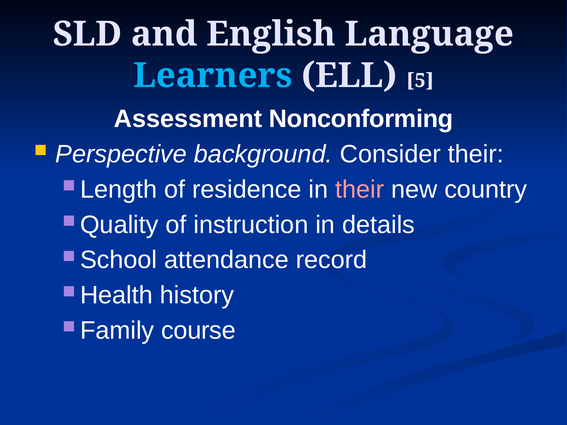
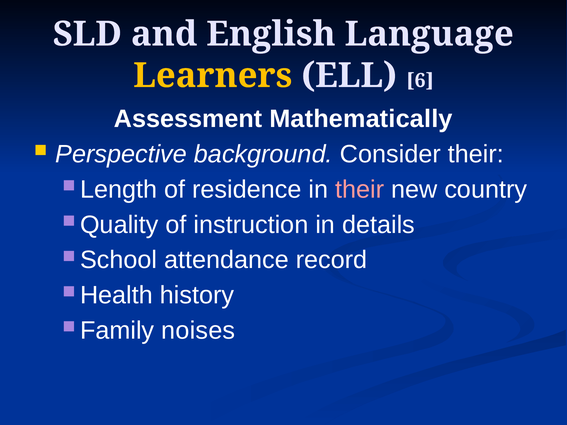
Learners colour: light blue -> yellow (213, 76)
5: 5 -> 6 (420, 81)
Nonconforming: Nonconforming -> Mathematically (361, 119)
course: course -> noises (198, 331)
